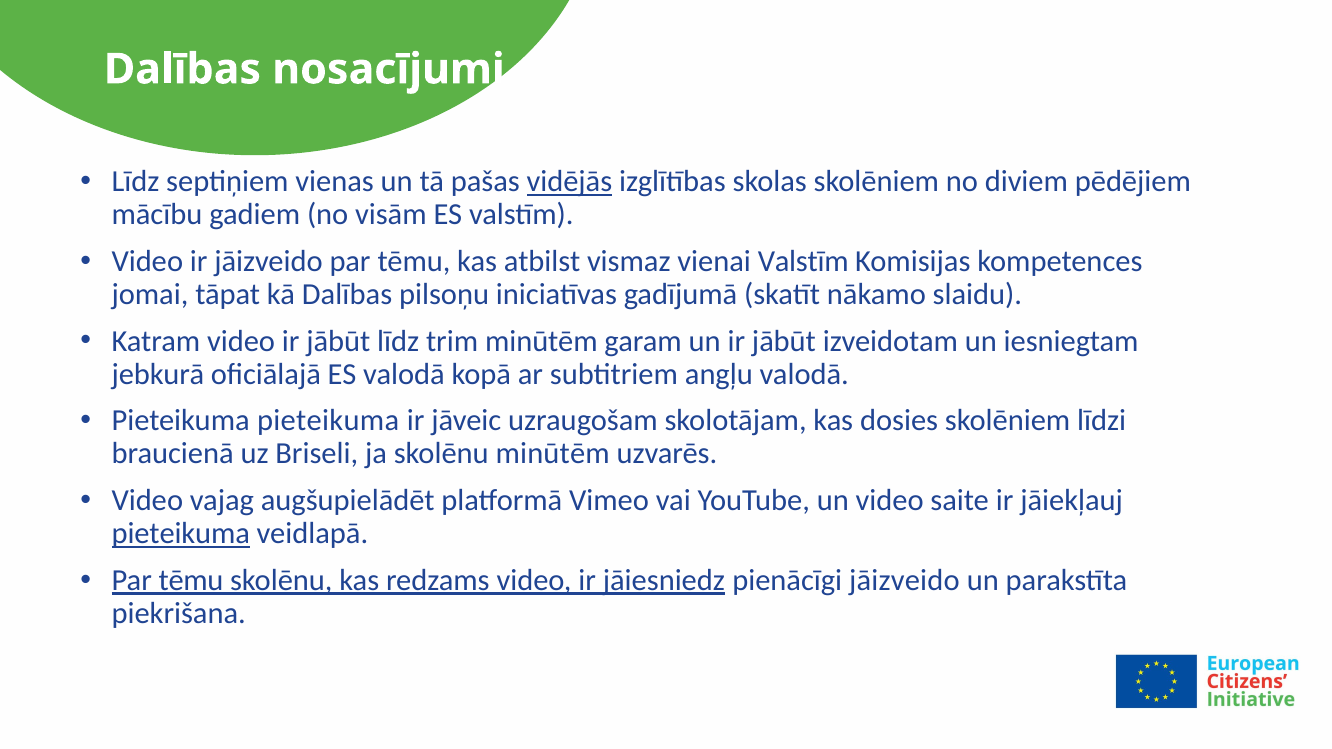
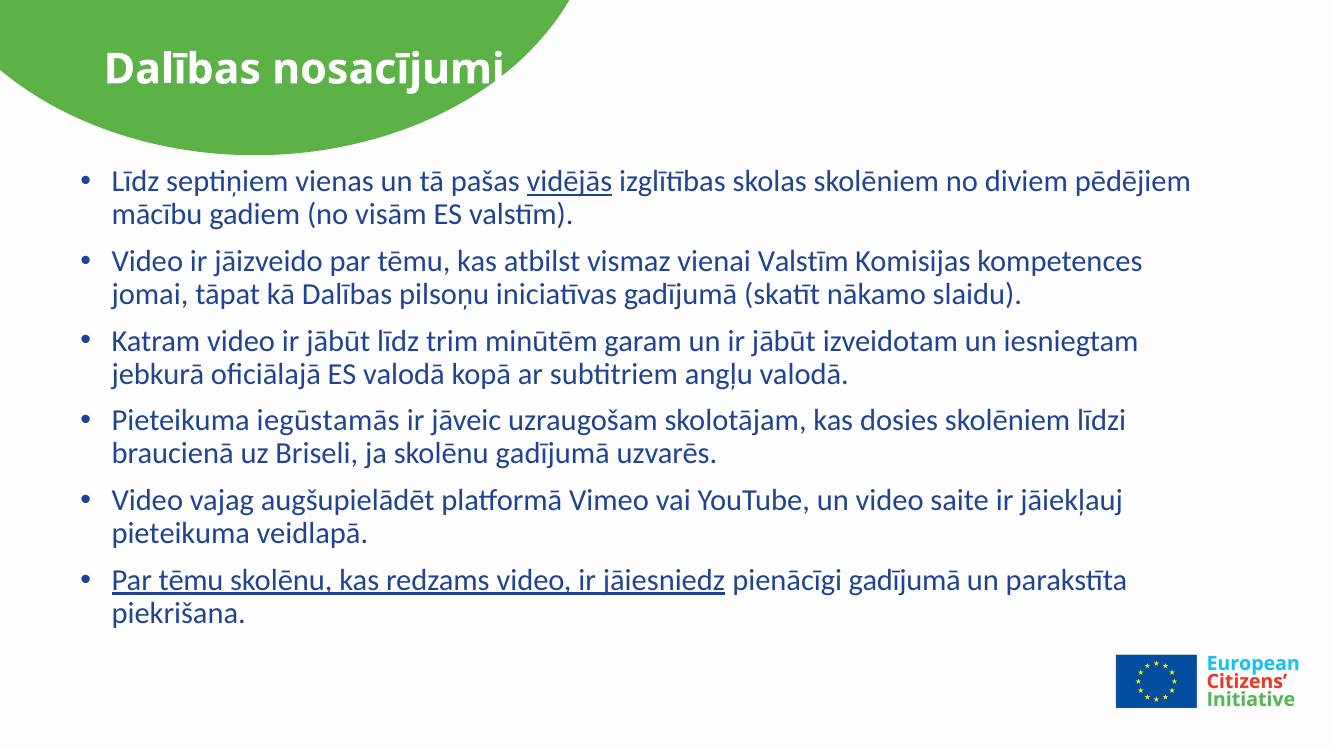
Pieteikuma pieteikuma: pieteikuma -> iegūstamās (328, 421)
skolēnu minūtēm: minūtēm -> gadījumā (553, 454)
pieteikuma underline: present -> none (181, 534)
pienācīgi jāizveido: jāizveido -> gadījumā (905, 581)
